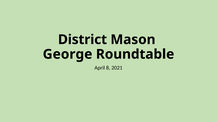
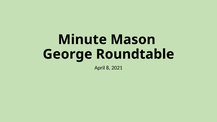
District: District -> Minute (82, 40)
